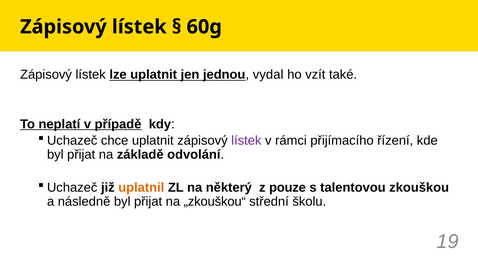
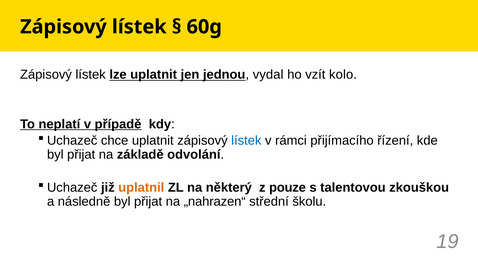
také: také -> kolo (343, 75)
lístek colour: purple -> blue (246, 141)
„zkouškou“: „zkouškou“ -> „nahrazen“ (215, 202)
